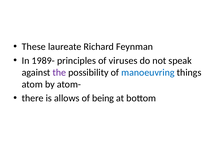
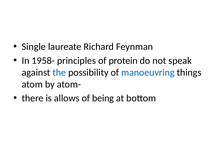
These: These -> Single (34, 47)
1989-: 1989- -> 1958- (43, 61)
viruses: viruses -> protein (123, 61)
the colour: purple -> blue (59, 73)
